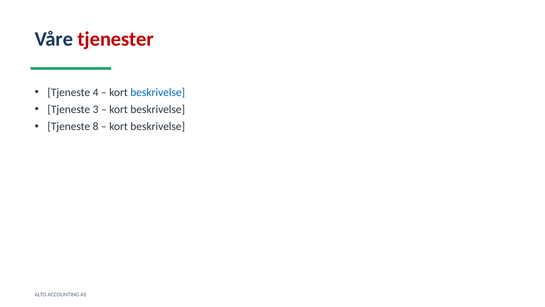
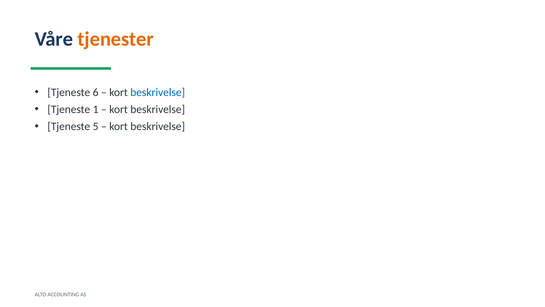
tjenester colour: red -> orange (116, 39)
4: 4 -> 6 (96, 92)
3: 3 -> 1 (96, 109)
8: 8 -> 5 (96, 126)
